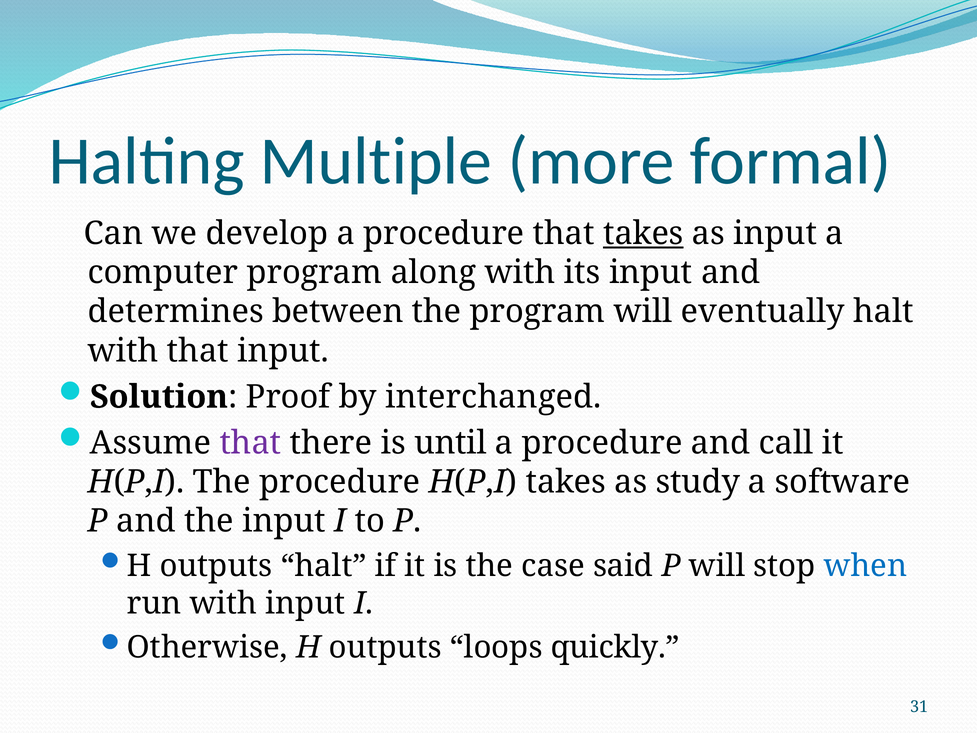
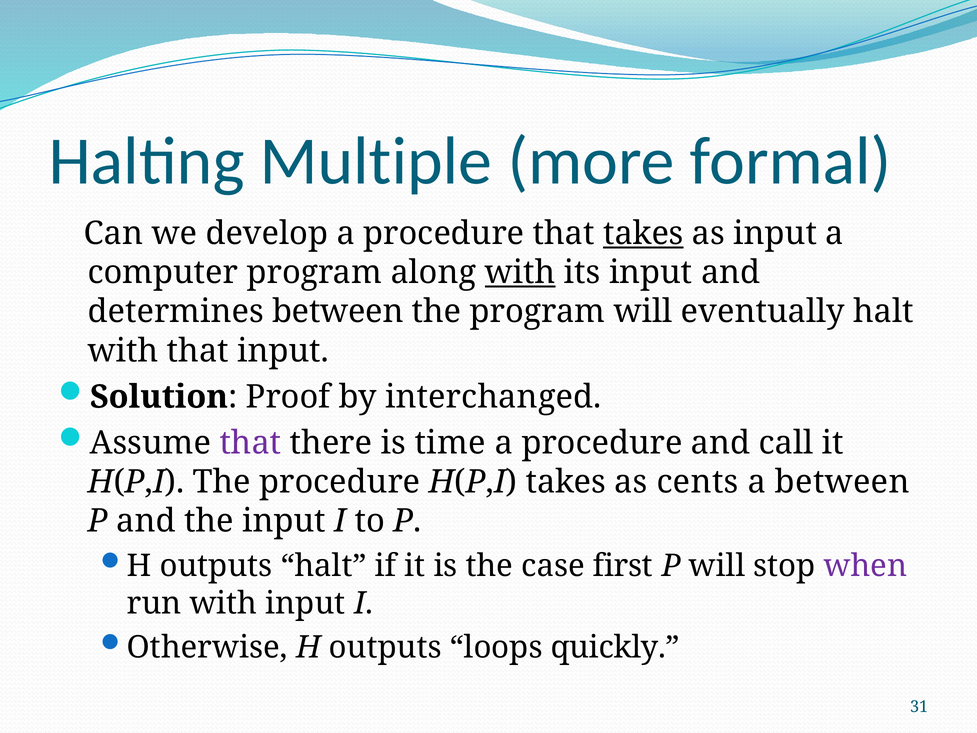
with underline: none -> present (520, 273)
until: until -> time (450, 443)
study: study -> cents (698, 482)
a software: software -> between (842, 482)
said: said -> first (623, 566)
when colour: blue -> purple (865, 566)
